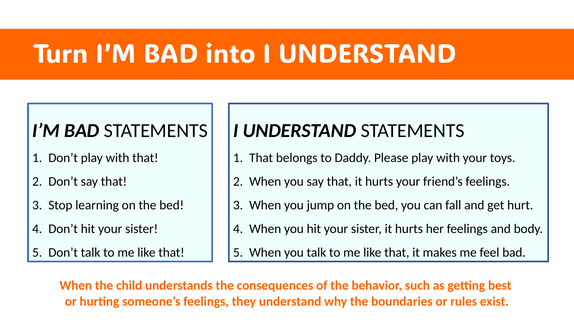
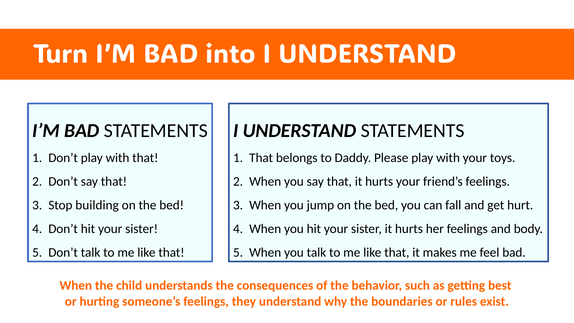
learning: learning -> building (97, 205)
